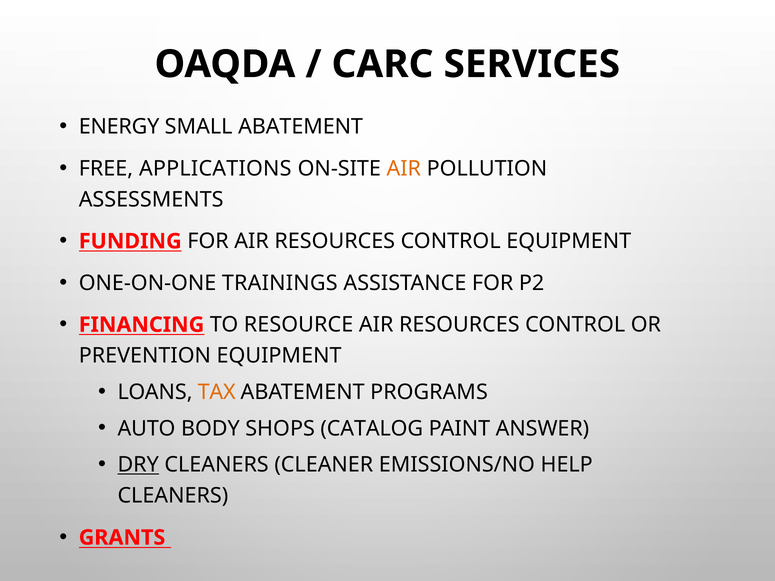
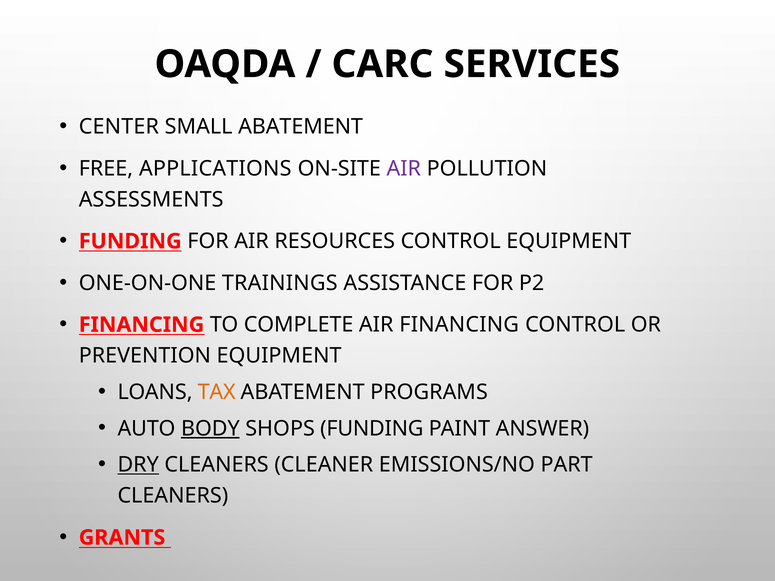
ENERGY: ENERGY -> CENTER (119, 127)
AIR colour: orange -> purple (404, 169)
RESOURCE: RESOURCE -> COMPLETE (299, 325)
RESOURCES: RESOURCES -> FINANCING (459, 325)
BODY underline: none -> present (210, 429)
SHOPS CATALOG: CATALOG -> FUNDING (372, 429)
HELP: HELP -> PART (567, 465)
